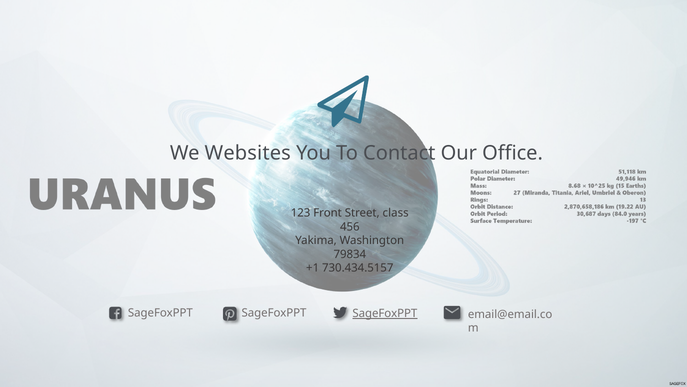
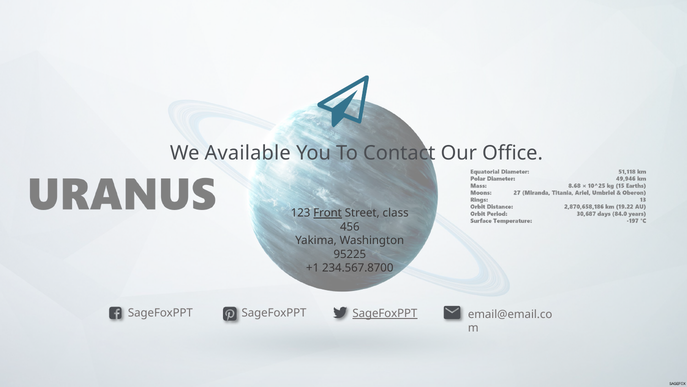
Websites: Websites -> Available (248, 153)
Front underline: none -> present (328, 213)
79834: 79834 -> 95225 (350, 254)
730.434.5157: 730.434.5157 -> 234.567.8700 (358, 268)
